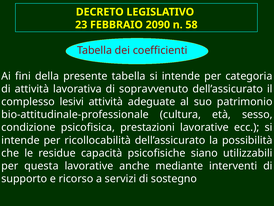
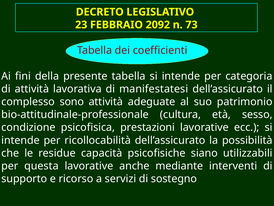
2090: 2090 -> 2092 (158, 25)
58: 58 -> 73 (192, 25)
sopravvenuto: sopravvenuto -> manifestatesi (154, 89)
lesivi: lesivi -> sono (72, 102)
